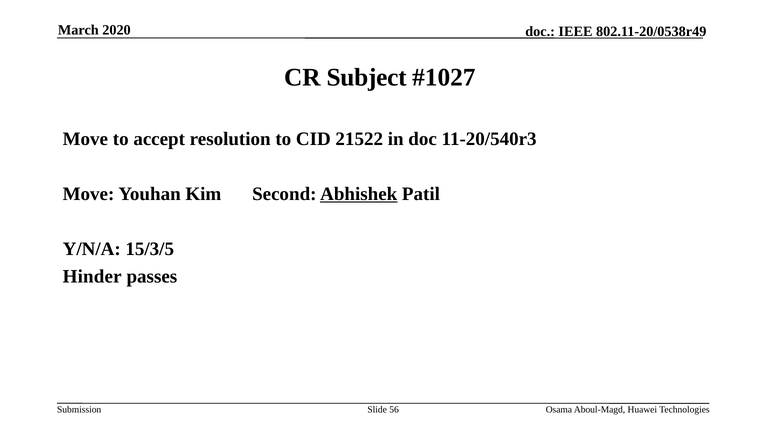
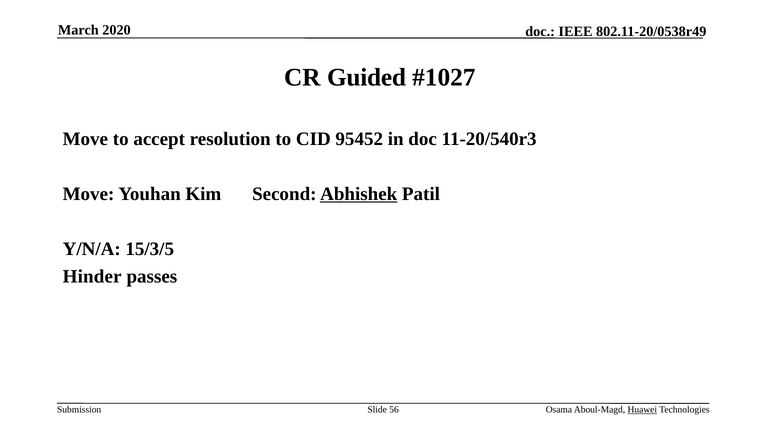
Subject: Subject -> Guided (367, 78)
21522: 21522 -> 95452 (359, 139)
Huawei underline: none -> present (642, 410)
